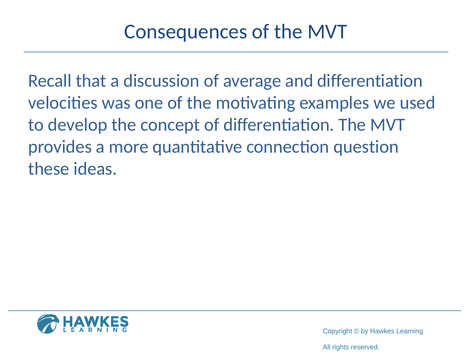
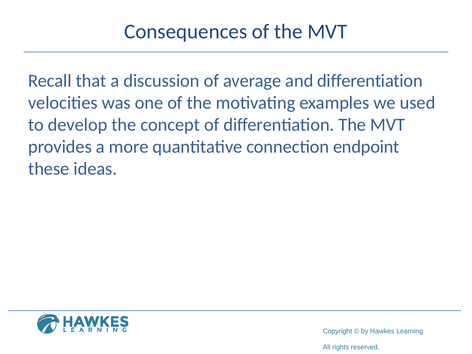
question: question -> endpoint (366, 147)
